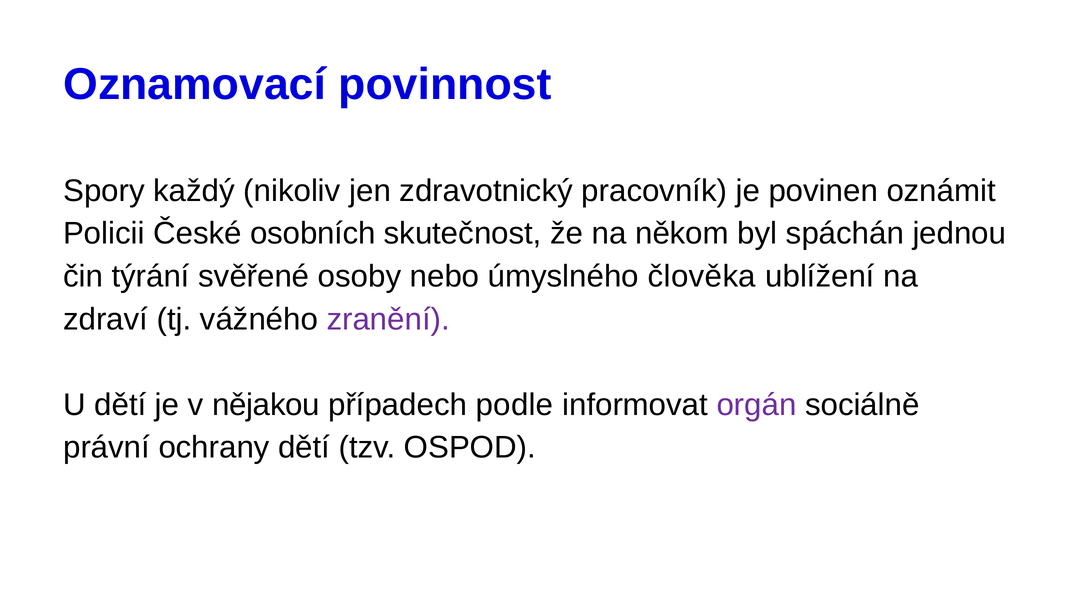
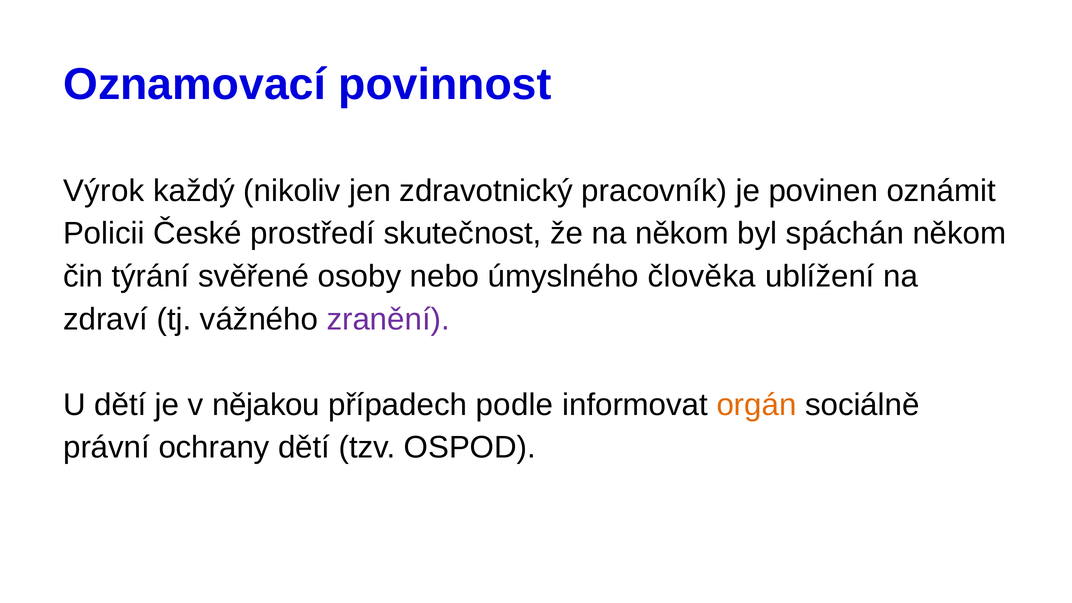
Spory: Spory -> Výrok (104, 191)
osobních: osobních -> prostředí (313, 234)
spáchán jednou: jednou -> někom (959, 234)
orgán colour: purple -> orange (756, 405)
